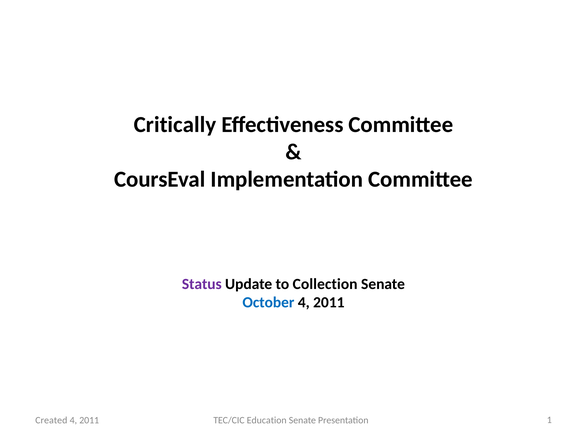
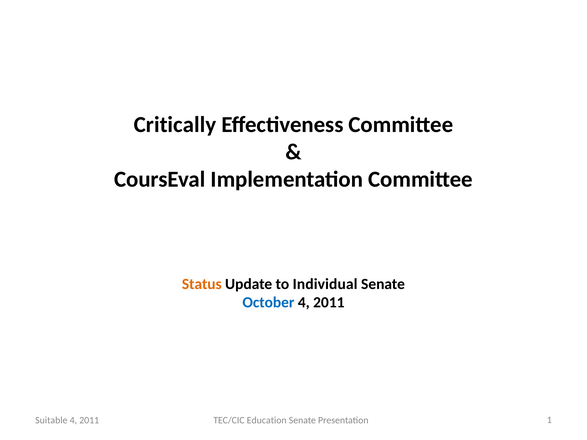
Status colour: purple -> orange (202, 284)
Collection: Collection -> Individual (325, 284)
Created: Created -> Suitable (51, 420)
